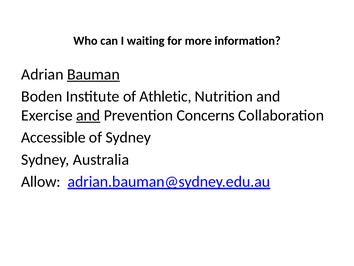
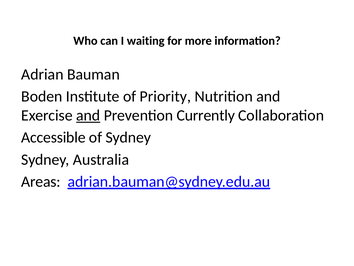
Bauman underline: present -> none (93, 74)
Athletic: Athletic -> Priority (165, 96)
Concerns: Concerns -> Currently (206, 115)
Allow: Allow -> Areas (41, 181)
